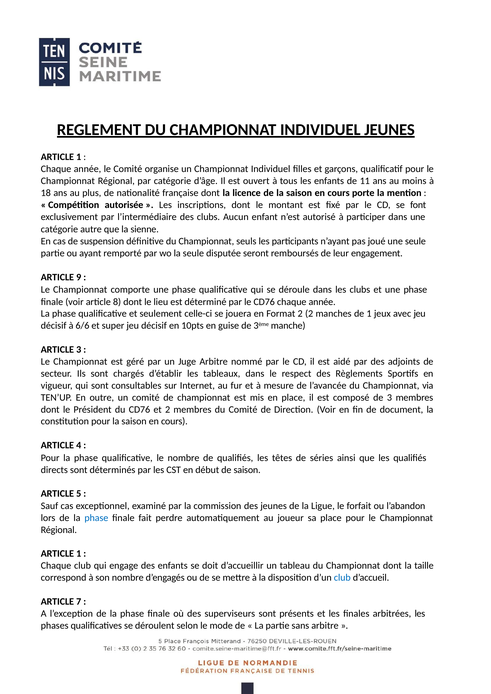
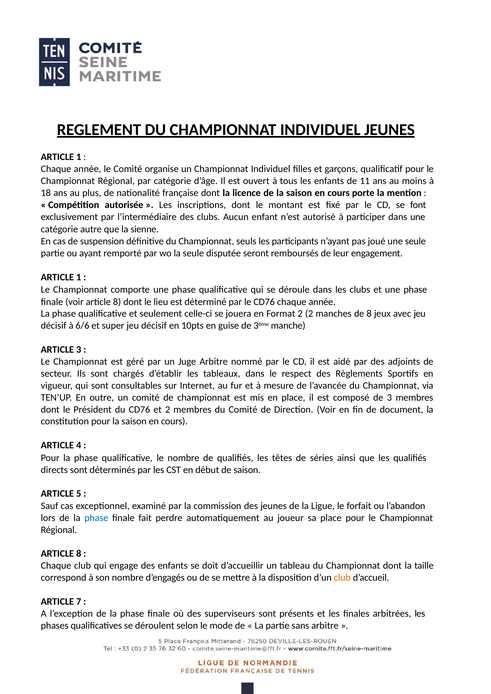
9: 9 -> 1 (79, 278)
de 1: 1 -> 8 (369, 314)
1: 1 -> 8 (79, 554)
club colour: blue -> orange (342, 578)
